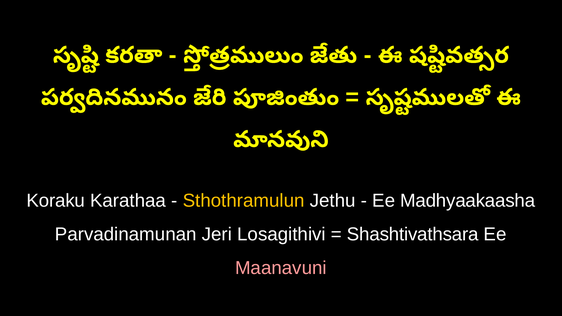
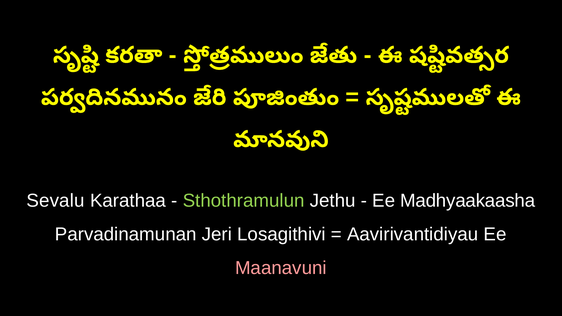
Koraku: Koraku -> Sevalu (56, 201)
Sthothramulun colour: yellow -> light green (244, 201)
Shashtivathsara: Shashtivathsara -> Aavirivantidiyau (413, 235)
